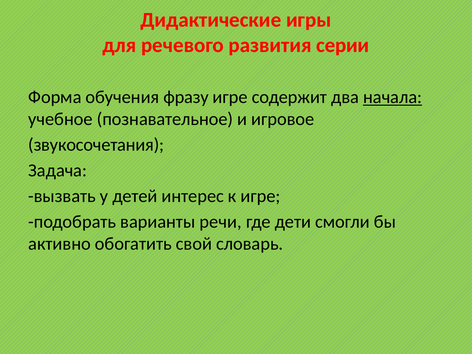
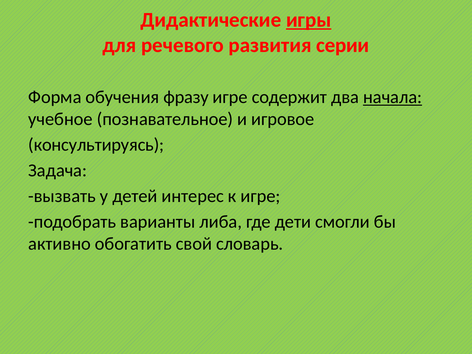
игры underline: none -> present (309, 20)
звукосочетания: звукосочетания -> консультируясь (96, 145)
речи: речи -> либа (221, 222)
